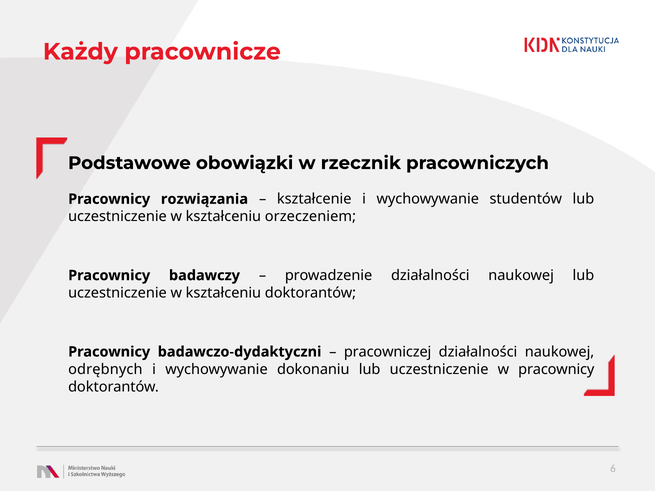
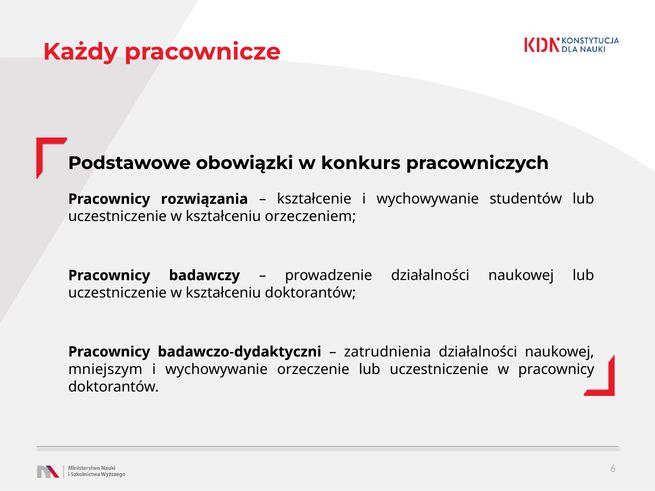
rzecznik: rzecznik -> konkurs (361, 163)
pracowniczej: pracowniczej -> zatrudnienia (388, 352)
odrębnych: odrębnych -> mniejszym (105, 369)
dokonaniu: dokonaniu -> orzeczenie (313, 369)
